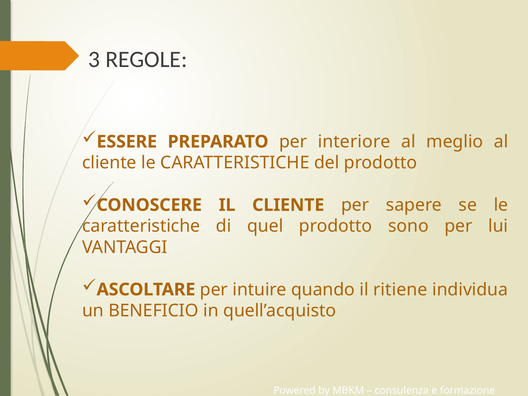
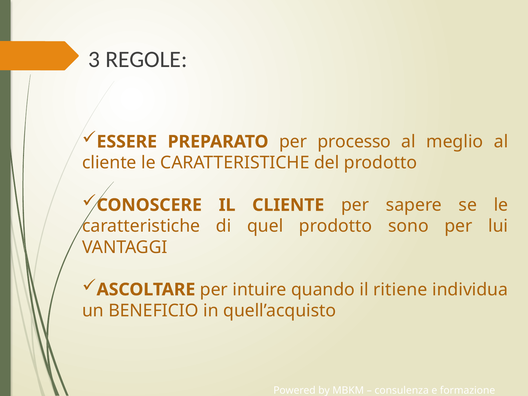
interiore: interiore -> processo (354, 142)
